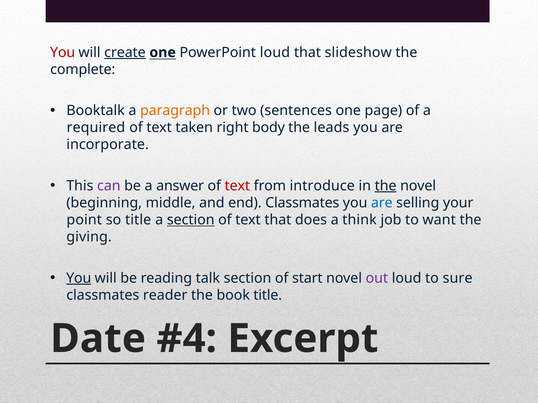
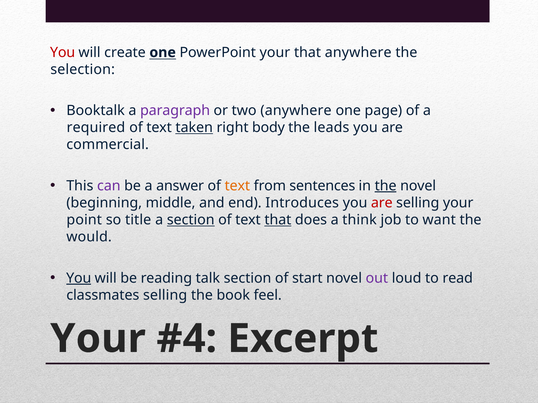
create underline: present -> none (125, 53)
PowerPoint loud: loud -> your (275, 53)
that slideshow: slideshow -> anywhere (358, 53)
complete: complete -> selection (83, 70)
paragraph colour: orange -> purple (175, 111)
two sentences: sentences -> anywhere (296, 111)
taken underline: none -> present (194, 128)
incorporate: incorporate -> commercial (108, 145)
text colour: red -> orange (237, 186)
introduce: introduce -> sentences (322, 186)
end Classmates: Classmates -> Introduces (302, 203)
are colour: blue -> red (382, 203)
that underline: none -> present (278, 220)
giving: giving -> would (89, 237)
sure: sure -> read (458, 278)
classmates reader: reader -> selling (165, 295)
book title: title -> feel (268, 295)
Date: Date -> Your (98, 339)
